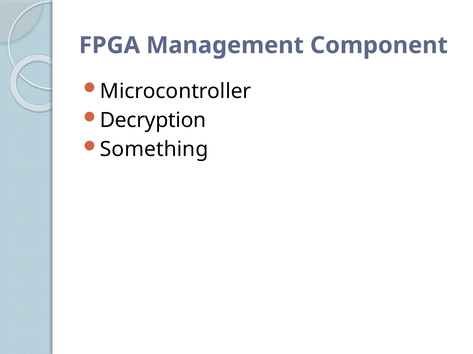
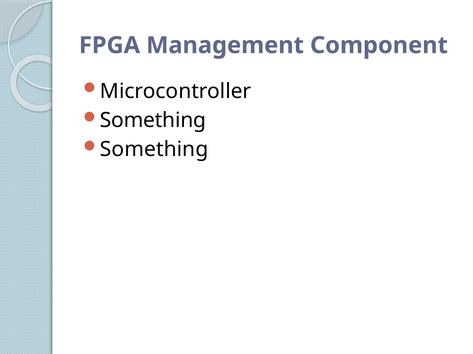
Decryption: Decryption -> Something (153, 120)
